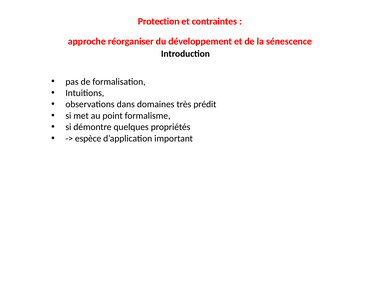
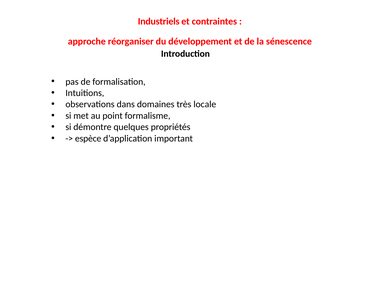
Protection: Protection -> Industriels (159, 21)
prédit: prédit -> locale (205, 104)
